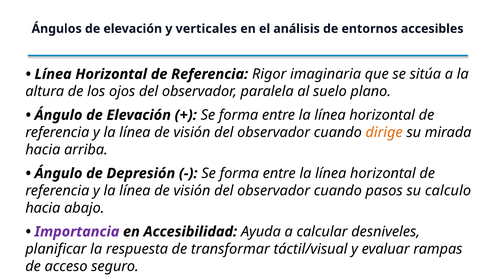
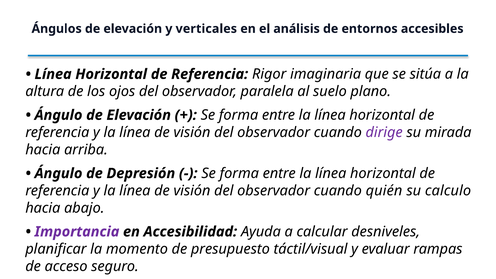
dirige colour: orange -> purple (384, 132)
pasos: pasos -> quién (384, 191)
respuesta: respuesta -> momento (137, 249)
transformar: transformar -> presupuesto (230, 249)
